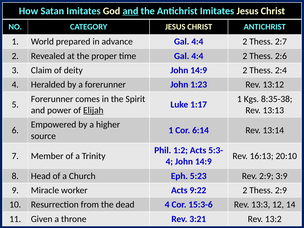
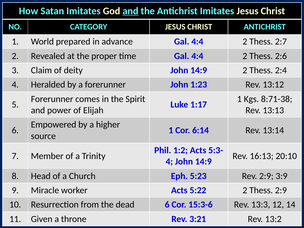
8:35-38: 8:35-38 -> 8:71-38 (277, 99)
Elijah underline: present -> none (93, 110)
9:22: 9:22 -> 5:22 (198, 190)
dead 4: 4 -> 6 (167, 205)
